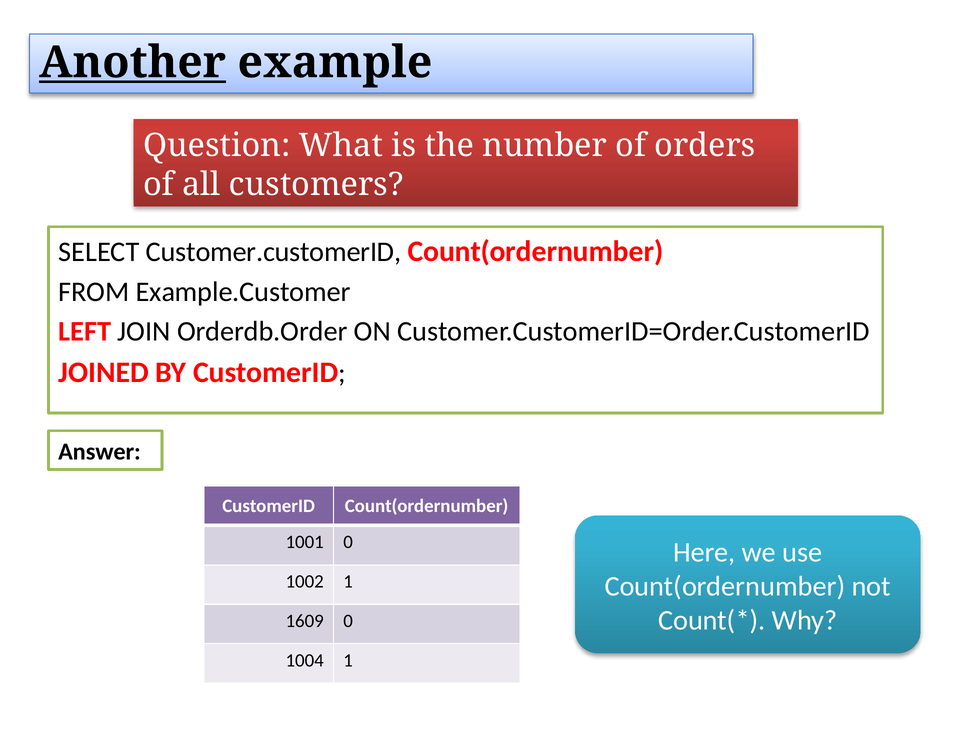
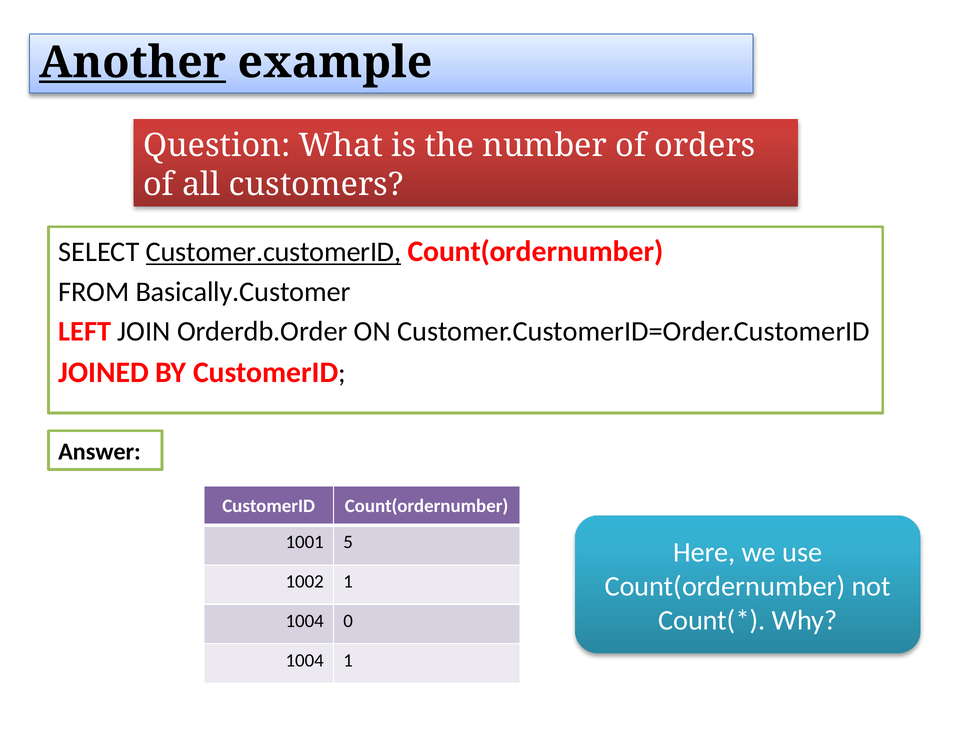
Customer.customerID underline: none -> present (274, 252)
Example.Customer: Example.Customer -> Basically.Customer (243, 292)
1001 0: 0 -> 5 (348, 542)
1609: 1609 -> 1004 (305, 621)
